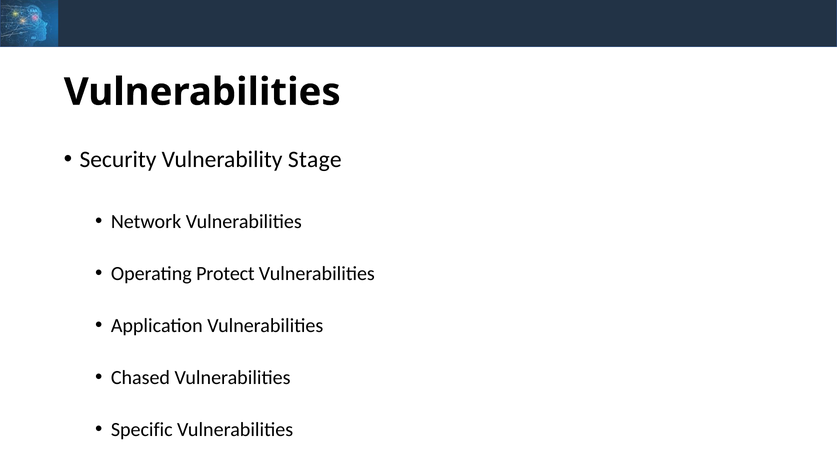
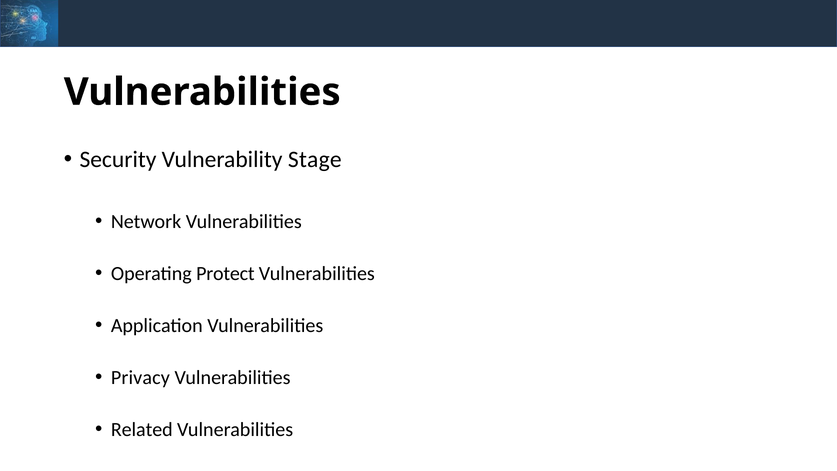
Chased: Chased -> Privacy (140, 377)
Specific: Specific -> Related (142, 429)
